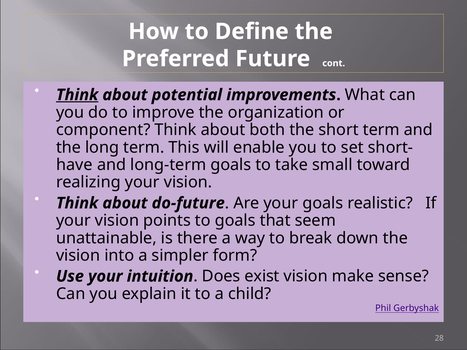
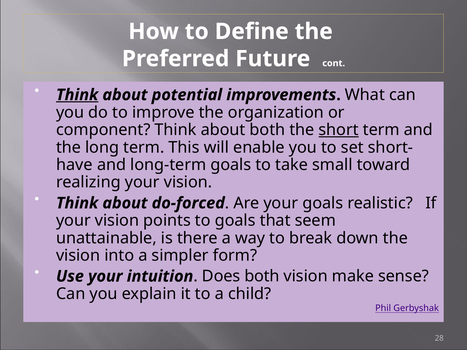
short underline: none -> present (339, 130)
do-future: do-future -> do-forced (188, 203)
Does exist: exist -> both (262, 277)
